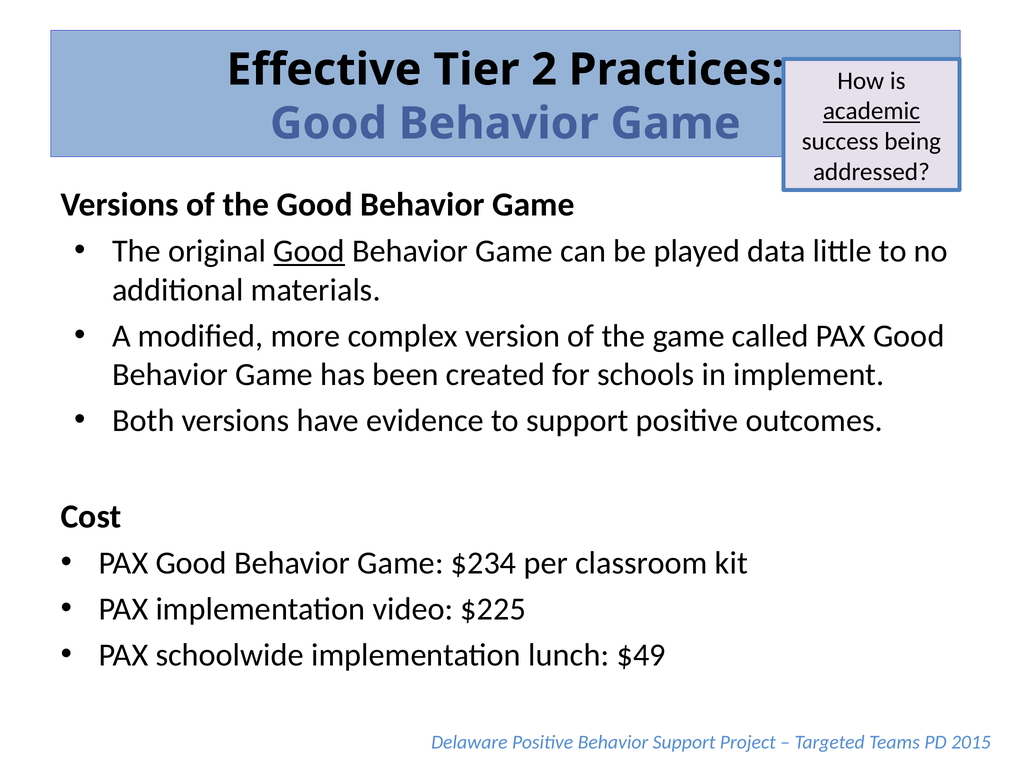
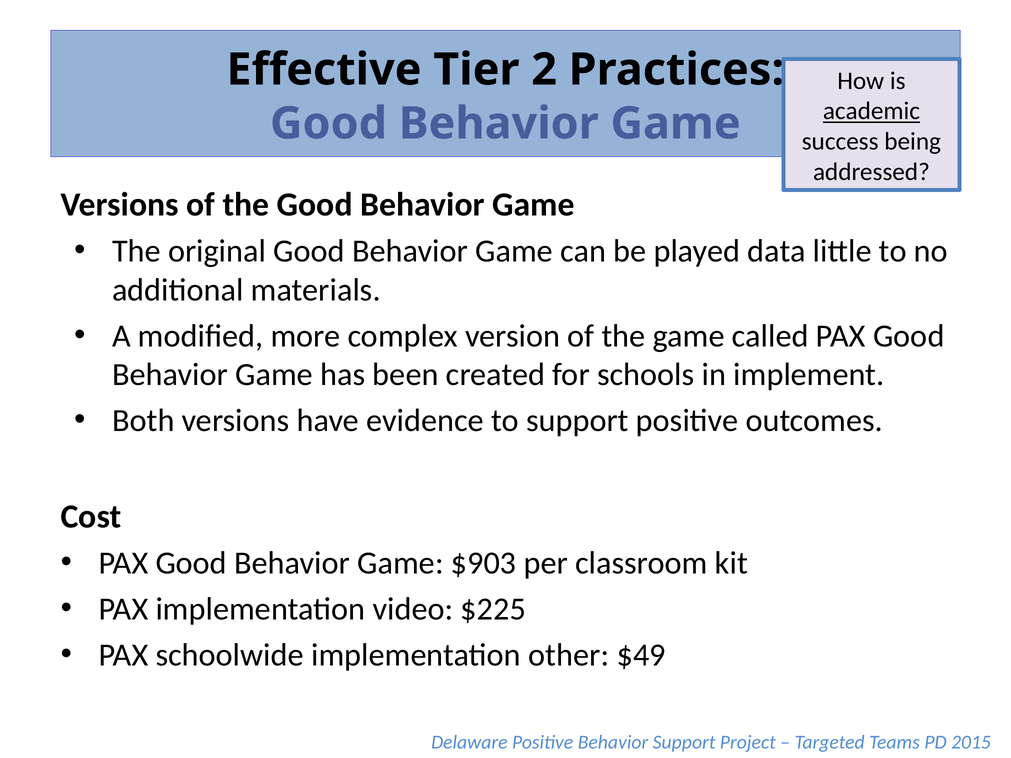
Good underline: present -> none (309, 251)
$234: $234 -> $903 (484, 563)
lunch: lunch -> other (569, 655)
